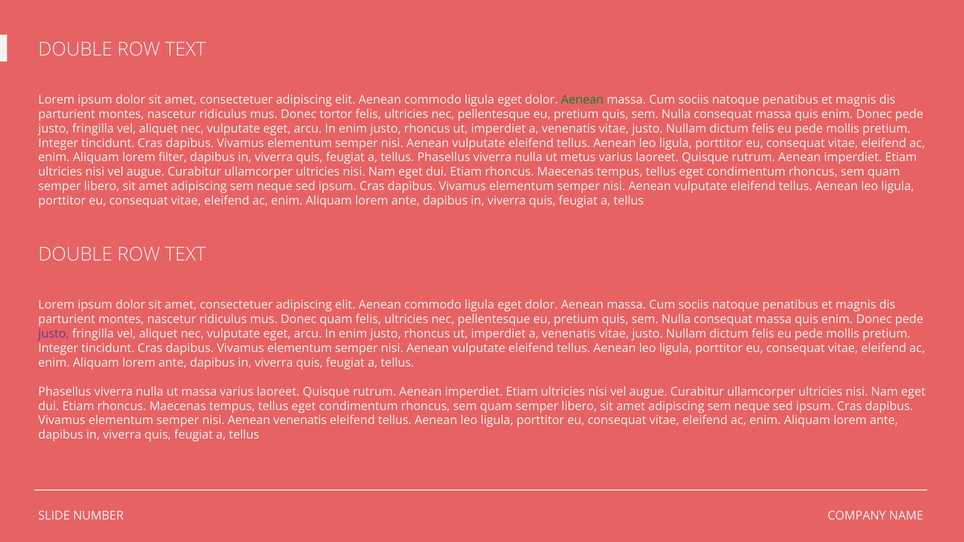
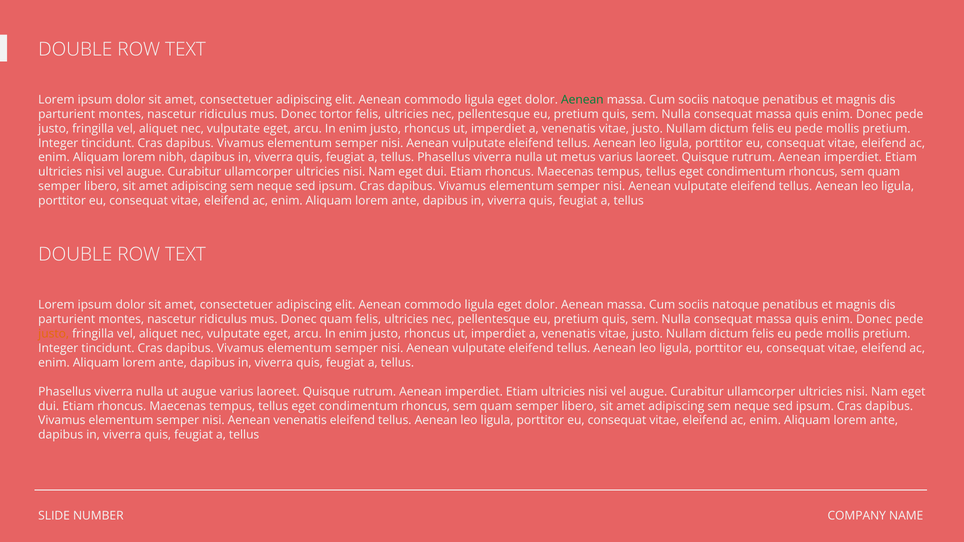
filter: filter -> nibh (173, 158)
justo colour: purple -> orange (54, 334)
ut massa: massa -> augue (199, 392)
